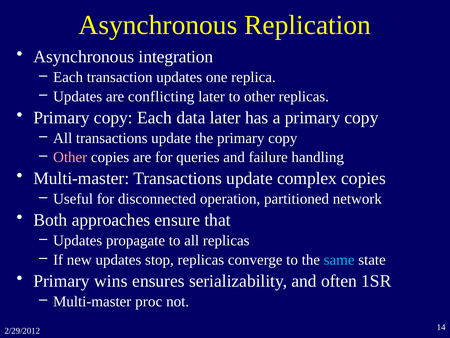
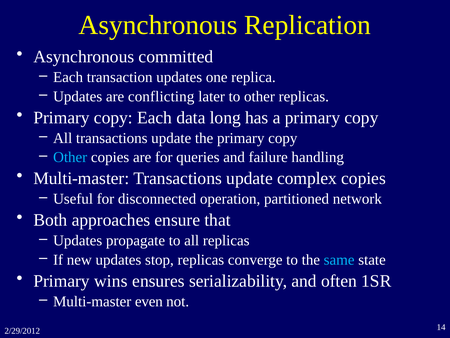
integration: integration -> committed (176, 57)
data later: later -> long (225, 117)
Other colour: pink -> light blue (70, 157)
proc: proc -> even (149, 301)
